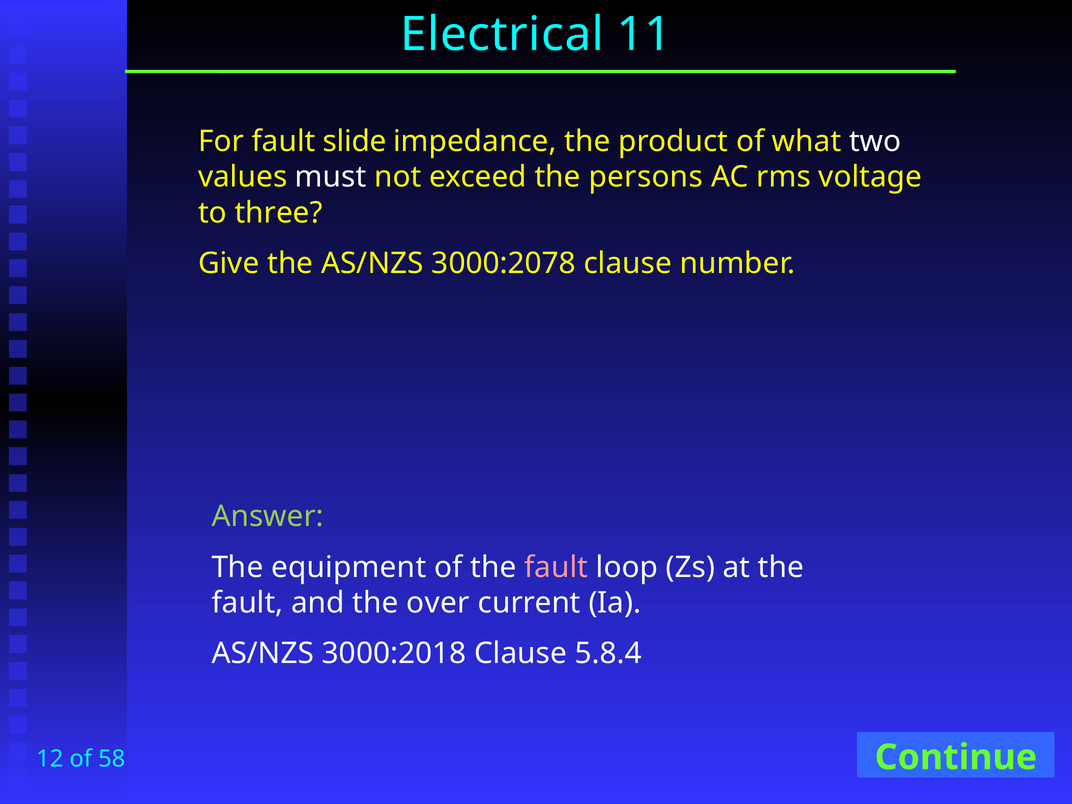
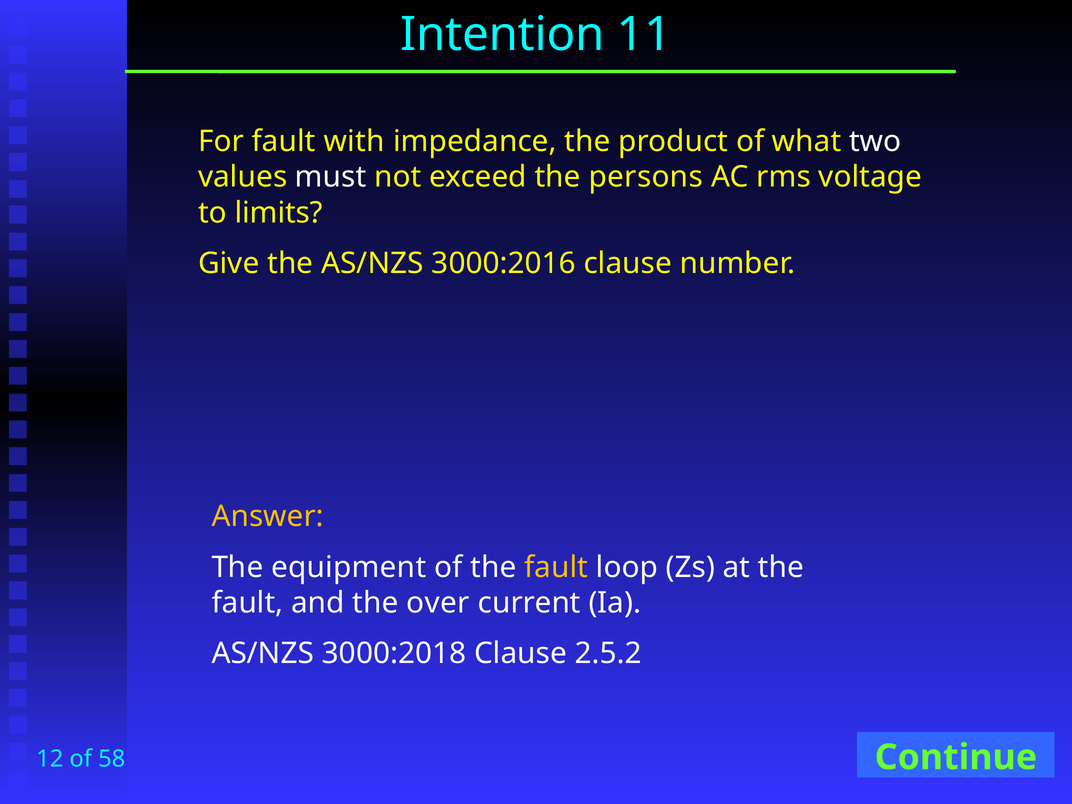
Electrical: Electrical -> Intention (503, 35)
slide: slide -> with (354, 141)
three: three -> limits (279, 213)
3000:2078: 3000:2078 -> 3000:2016 (504, 264)
Answer colour: light green -> yellow (268, 517)
fault colour: pink -> yellow (556, 567)
5.8.4: 5.8.4 -> 2.5.2 (608, 654)
